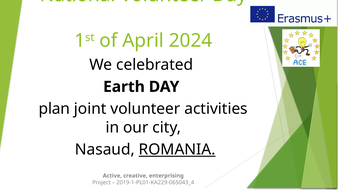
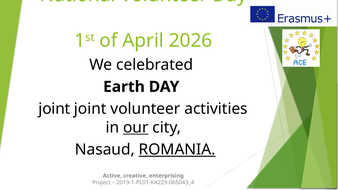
2024: 2024 -> 2026 (191, 41)
plan: plan -> joint (54, 109)
our underline: none -> present (136, 128)
